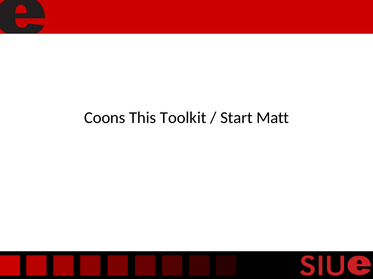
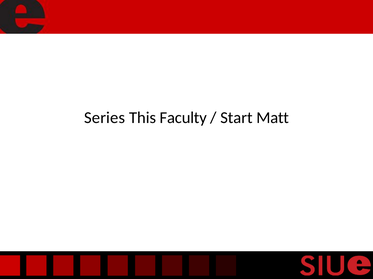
Coons: Coons -> Series (105, 118)
Toolkit: Toolkit -> Faculty (183, 118)
